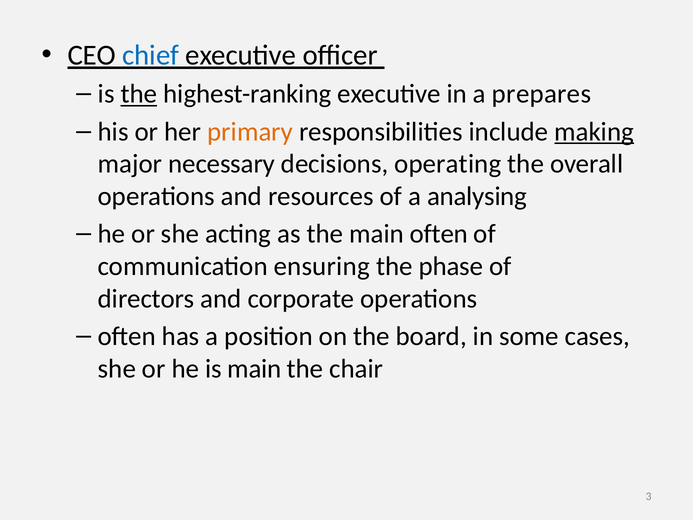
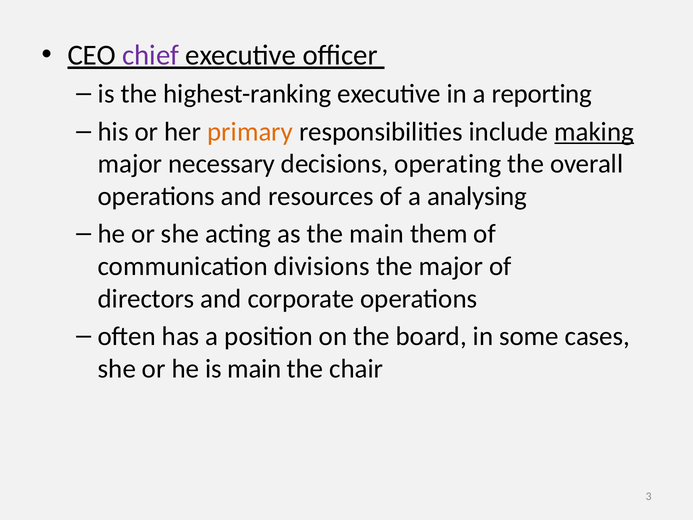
chief colour: blue -> purple (151, 55)
the underline: present -> none (139, 94)
prepares: prepares -> reporting (542, 94)
main often: often -> them (439, 234)
ensuring: ensuring -> divisions (322, 266)
the phase: phase -> major (451, 266)
